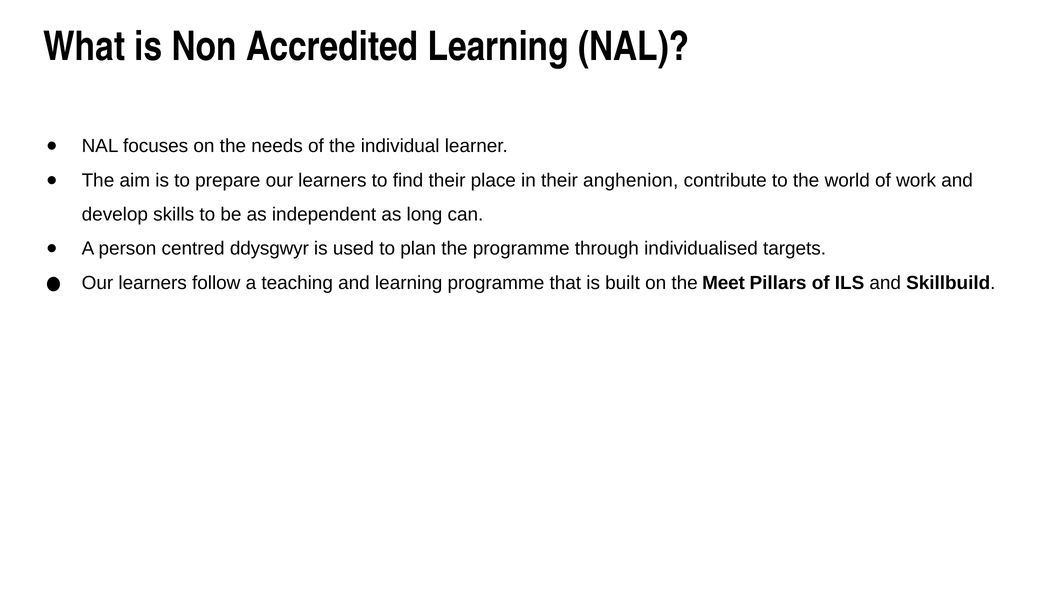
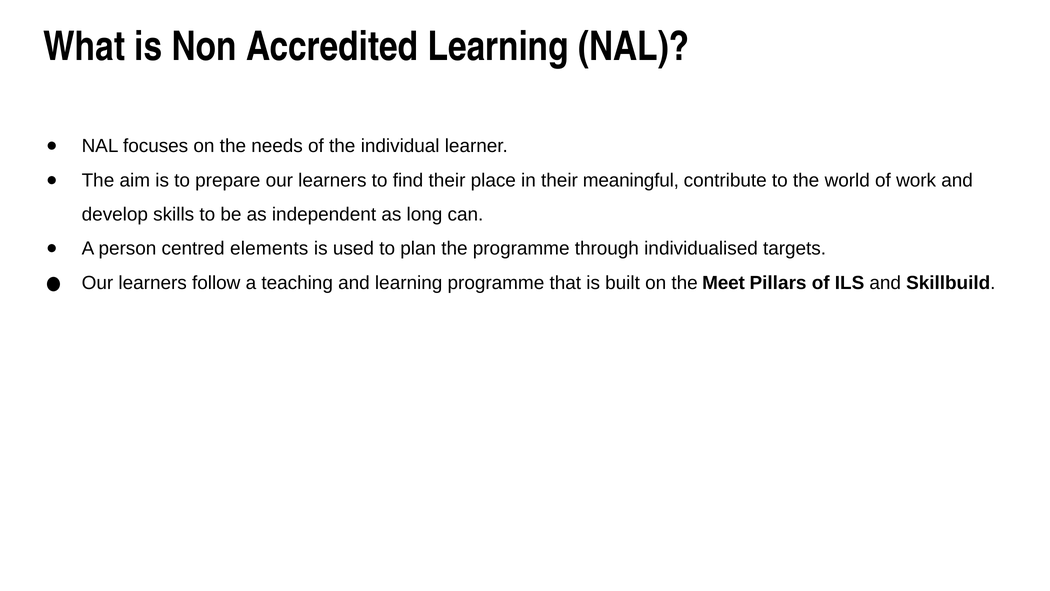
anghenion: anghenion -> meaningful (631, 180)
ddysgwyr: ddysgwyr -> elements (269, 249)
